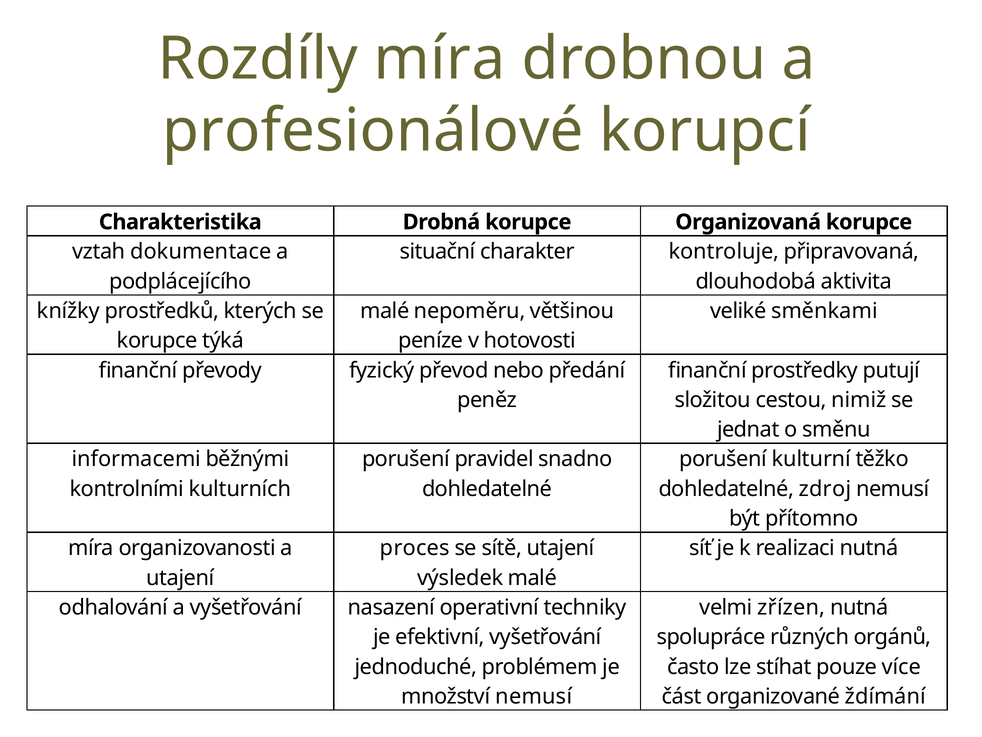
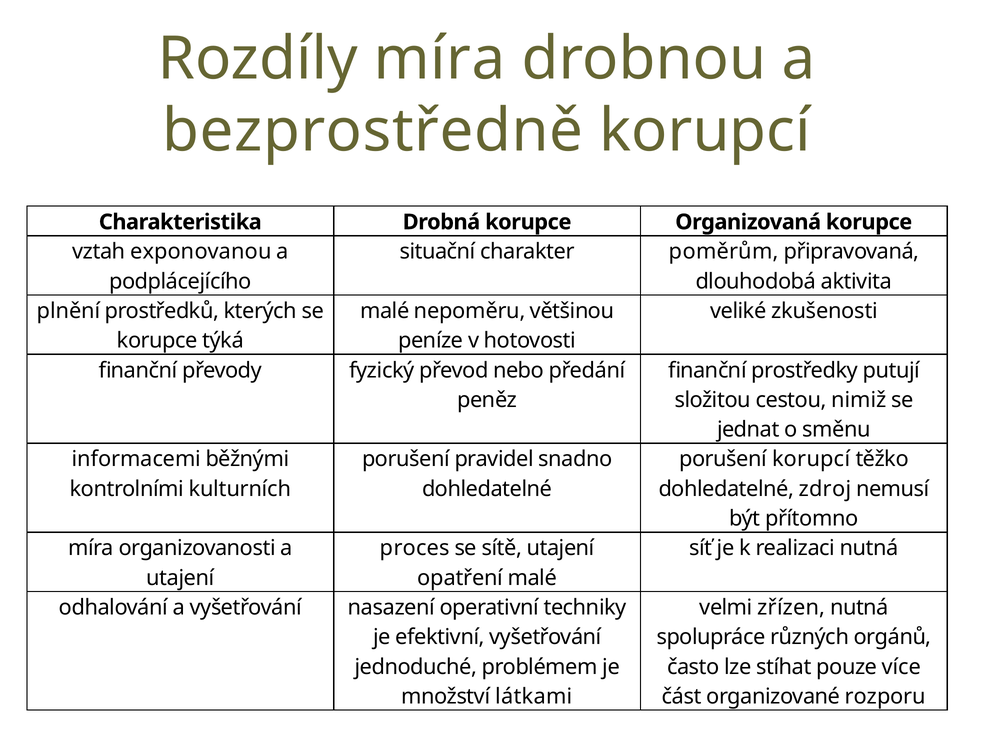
profesionálové: profesionálové -> bezprostředně (373, 131)
dokumentace: dokumentace -> exponovanou (201, 252)
kontroluje: kontroluje -> poměrům (724, 252)
knížky: knížky -> plnění (69, 311)
směnkami: směnkami -> zkušenosti (825, 311)
porušení kulturní: kulturní -> korupcí (811, 459)
výsledek: výsledek -> opatření (460, 577)
množství nemusí: nemusí -> látkami (534, 696)
ždímání: ždímání -> rozporu (885, 696)
